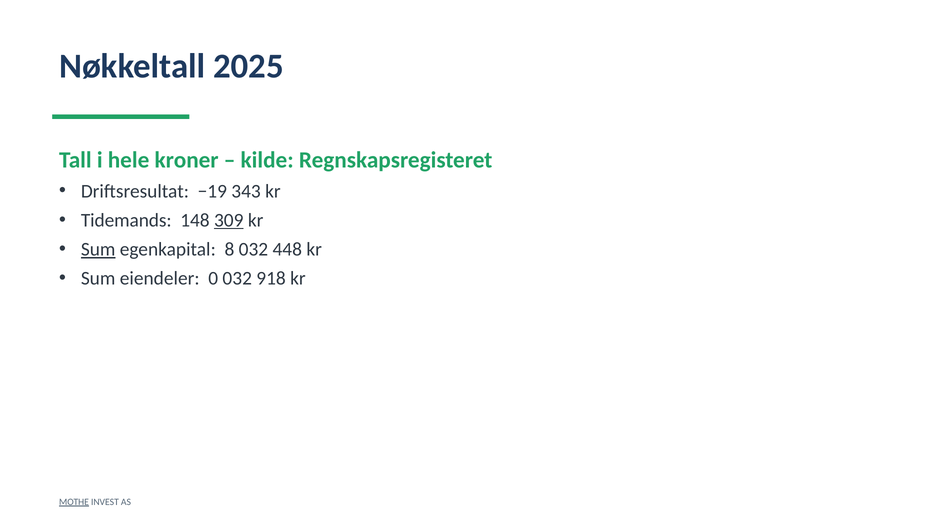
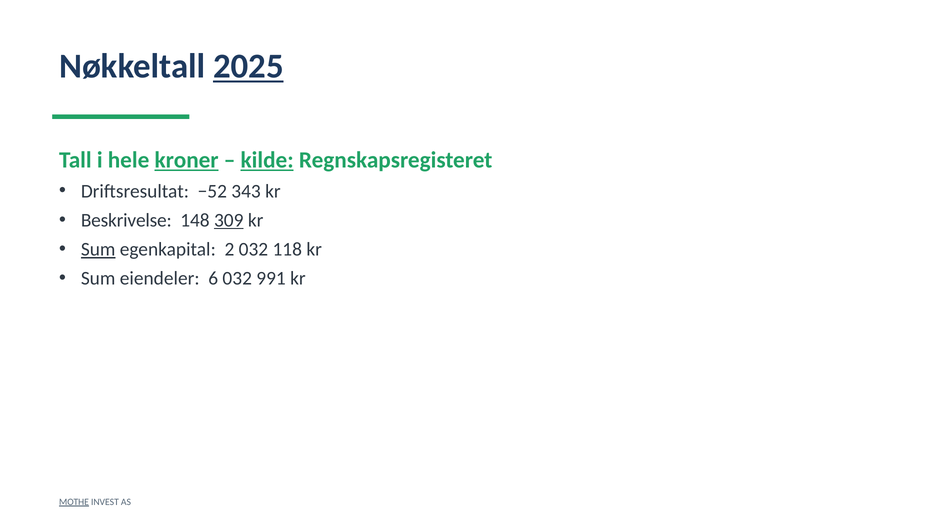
2025 underline: none -> present (248, 66)
kroner underline: none -> present (187, 160)
kilde underline: none -> present (267, 160)
−19: −19 -> −52 (212, 191)
Tidemands: Tidemands -> Beskrivelse (126, 220)
8: 8 -> 2 (229, 249)
448: 448 -> 118 (287, 249)
0: 0 -> 6 (213, 278)
918: 918 -> 991 (271, 278)
